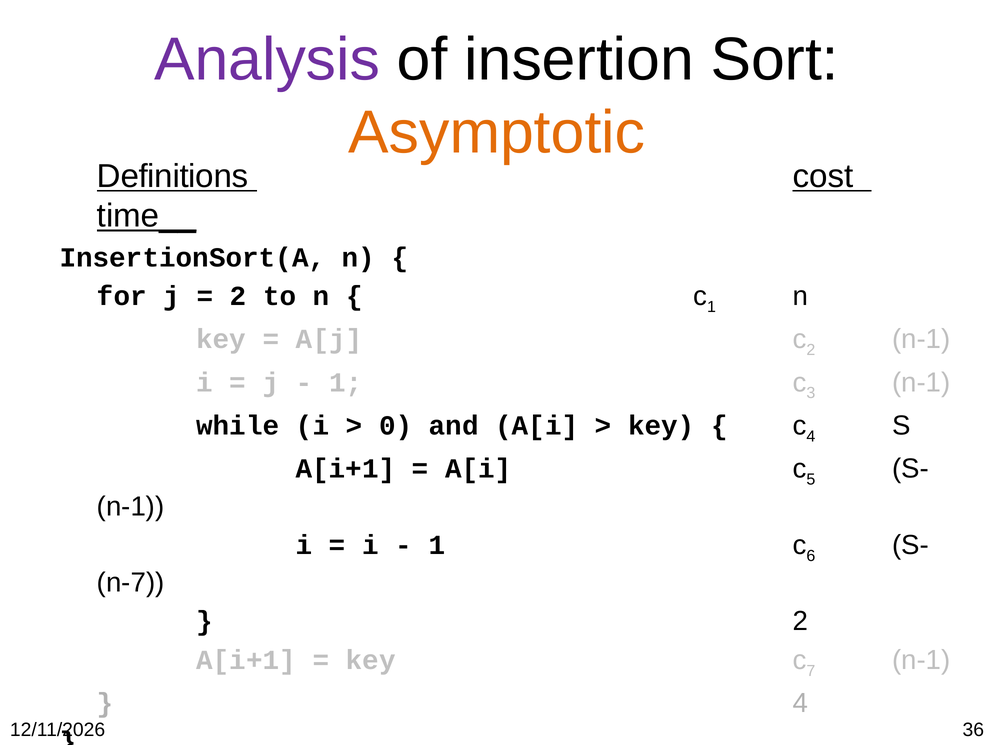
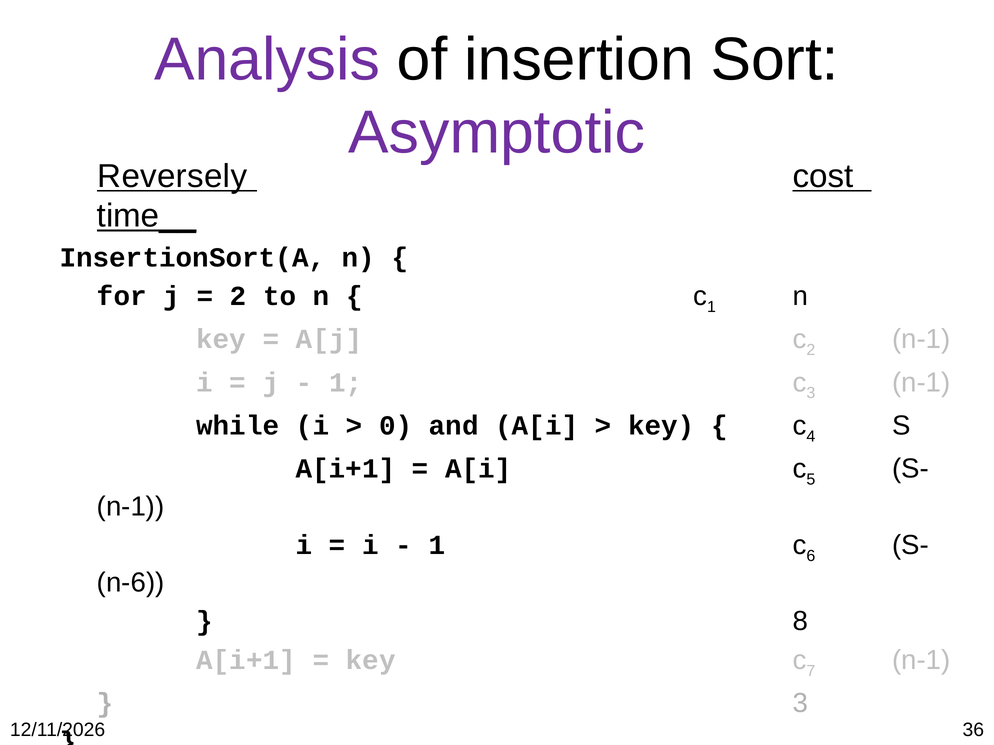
Asymptotic colour: orange -> purple (497, 133)
Definitions: Definitions -> Reversely (172, 176)
n-7: n-7 -> n-6 (131, 583)
2: 2 -> 8 (800, 622)
4: 4 -> 3 (800, 704)
